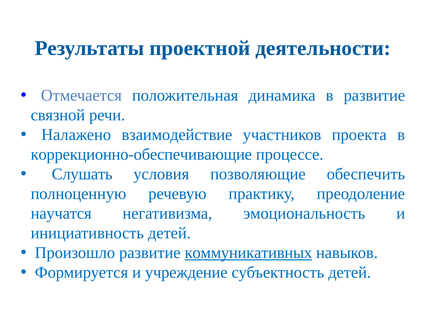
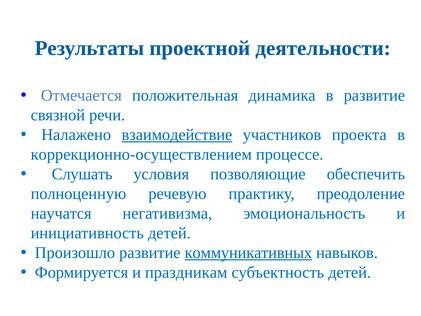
взаимодействие underline: none -> present (177, 135)
коррекционно-обеспечивающие: коррекционно-обеспечивающие -> коррекционно-осуществлением (141, 154)
учреждение: учреждение -> праздникам (186, 272)
